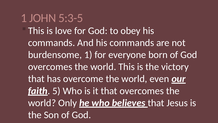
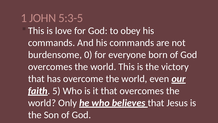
burdensome 1: 1 -> 0 (88, 55)
